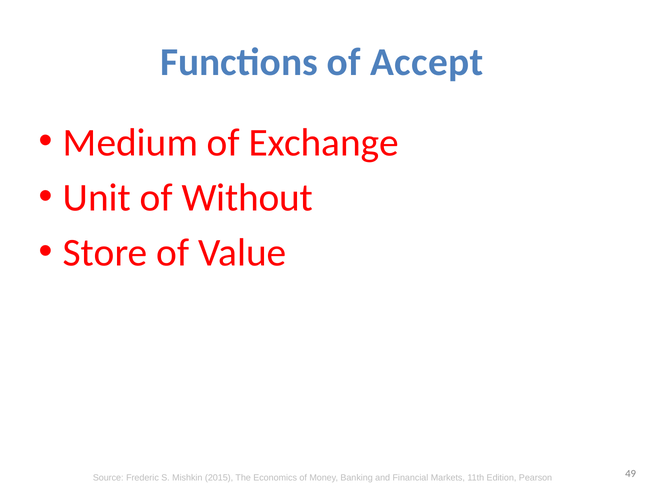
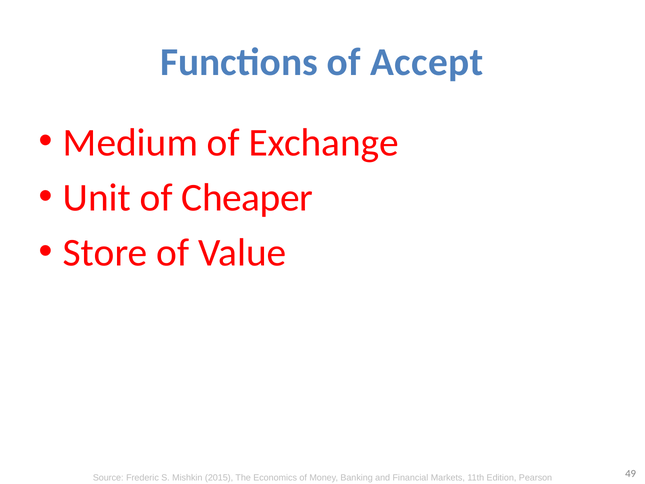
Without: Without -> Cheaper (247, 198)
